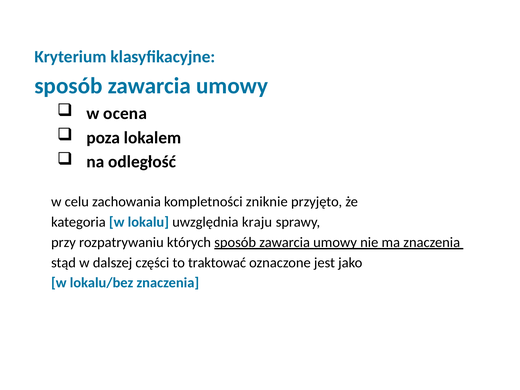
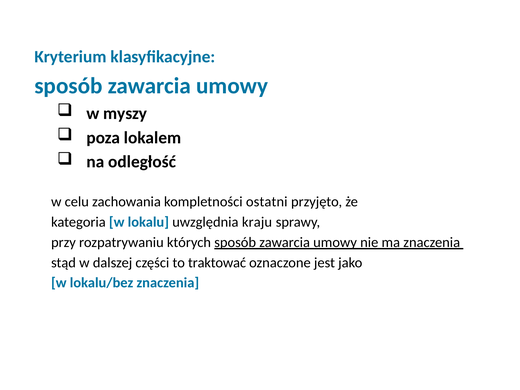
ocena: ocena -> myszy (125, 113)
zniknie: zniknie -> ostatni (267, 202)
